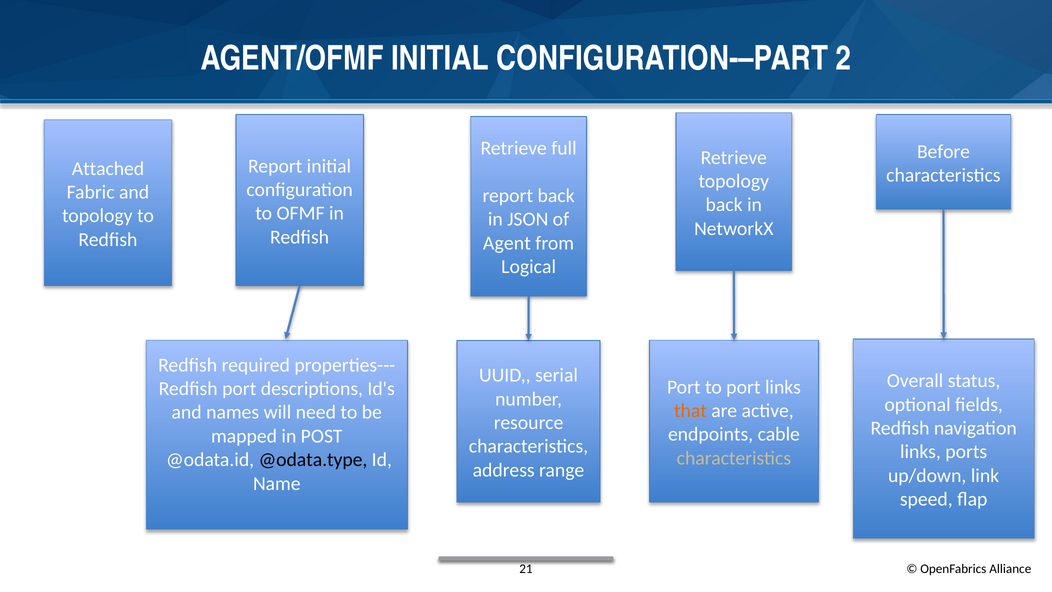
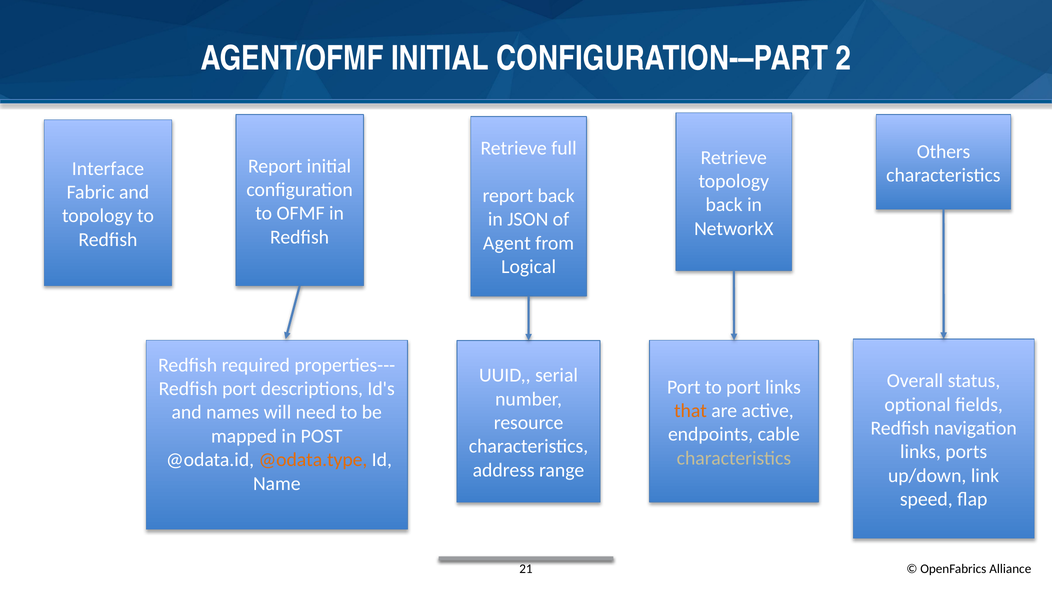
Before: Before -> Others (944, 151)
Attached: Attached -> Interface (108, 168)
@odata.type colour: black -> orange (313, 460)
